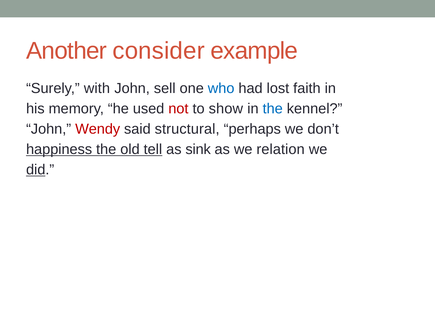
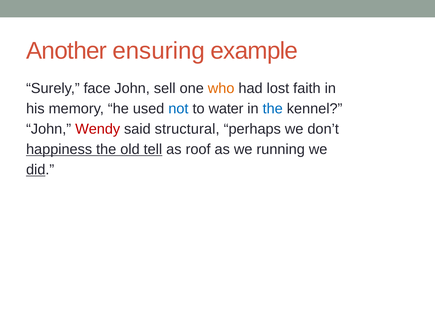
consider: consider -> ensuring (159, 51)
with: with -> face (97, 88)
who colour: blue -> orange (221, 88)
not colour: red -> blue (178, 108)
show: show -> water (226, 108)
sink: sink -> roof (198, 149)
relation: relation -> running (281, 149)
